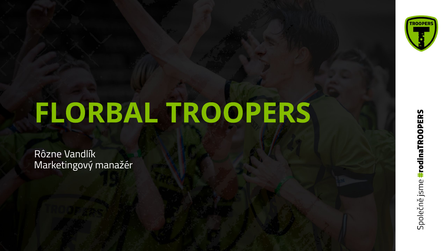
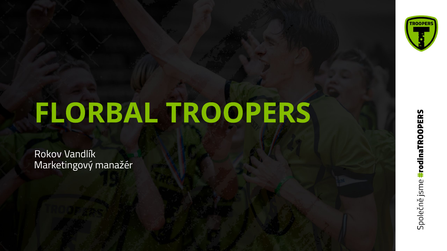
Rôzne: Rôzne -> Rokov (48, 155)
